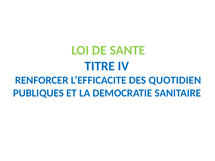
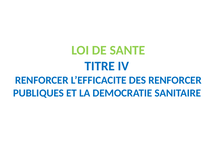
DES QUOTIDIEN: QUOTIDIEN -> RENFORCER (175, 80)
